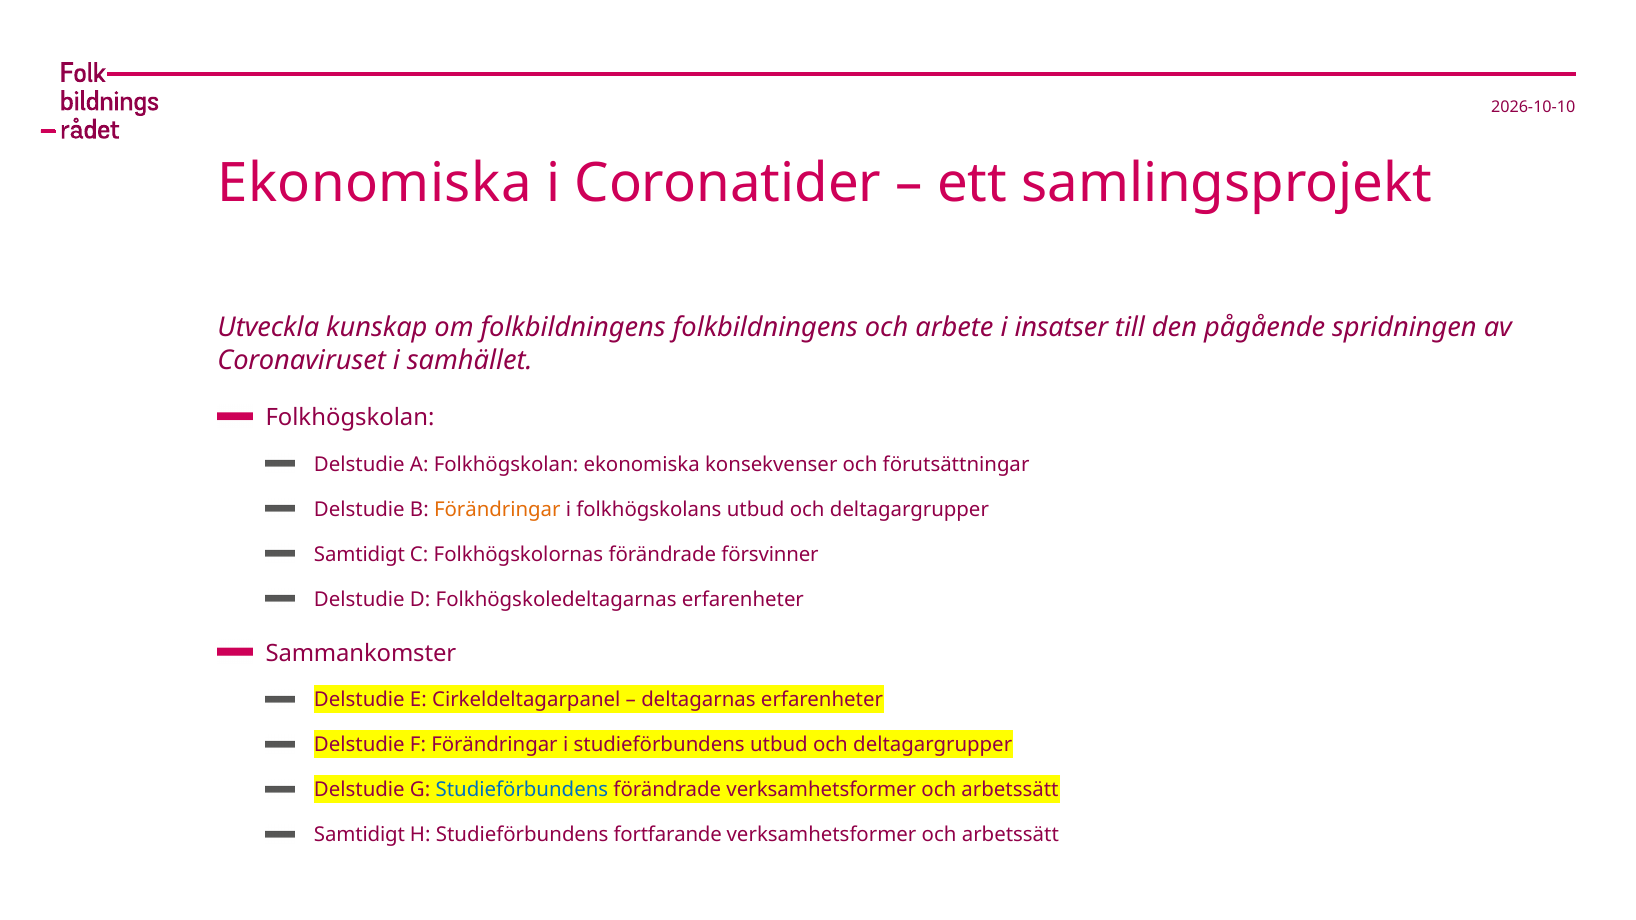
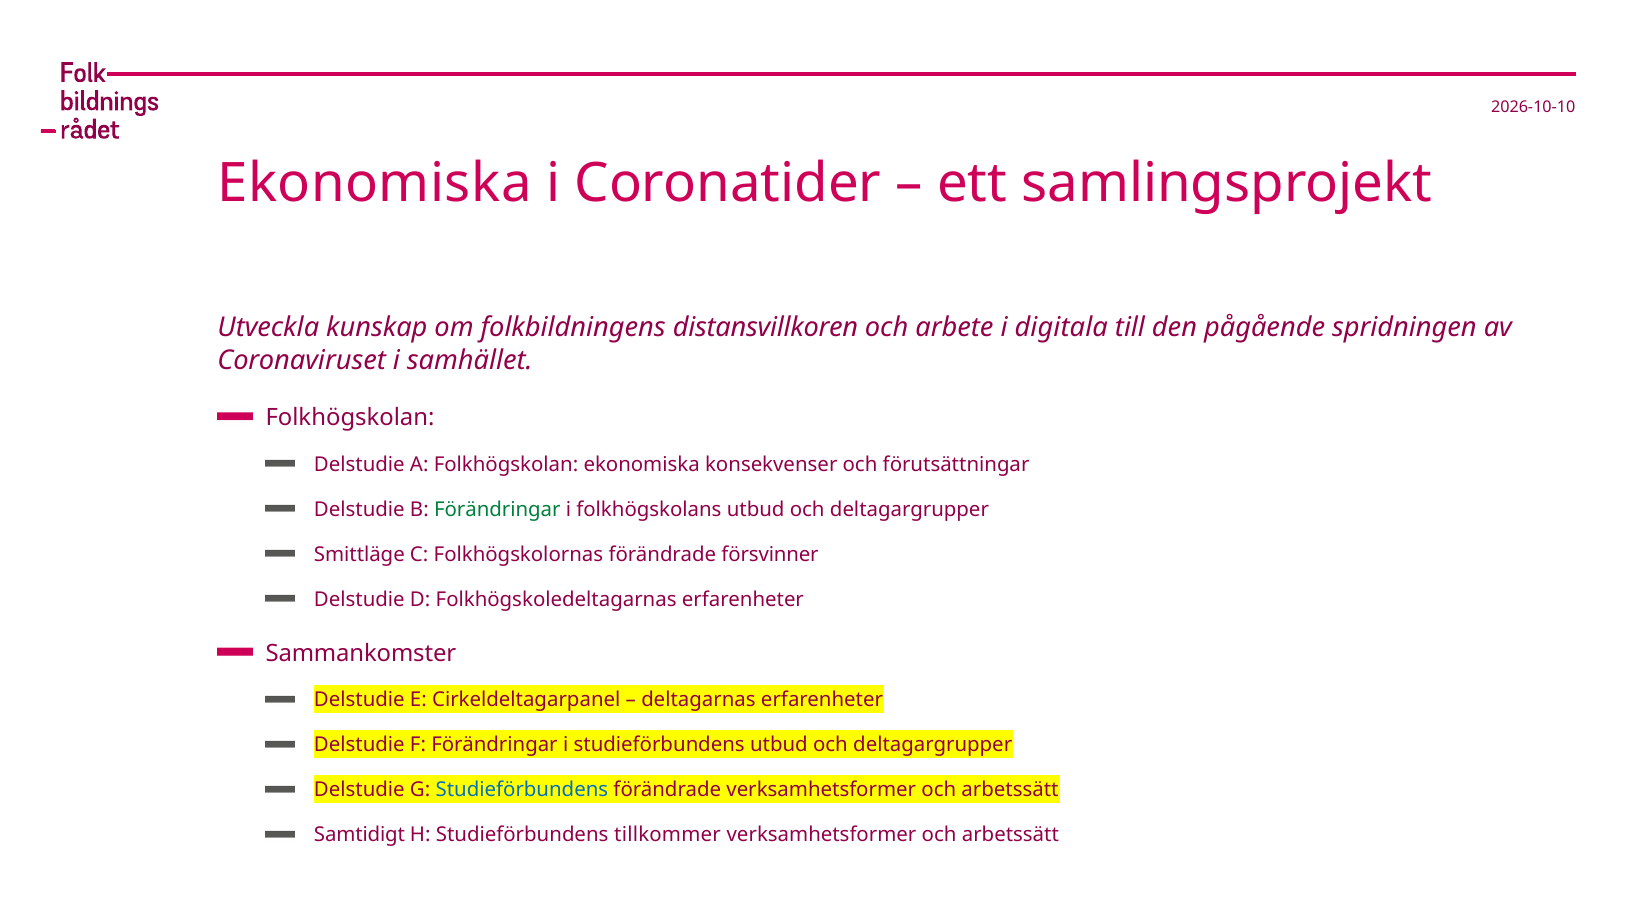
folkbildningens folkbildningens: folkbildningens -> distansvillkoren (766, 327)
insatser: insatser -> digitala (1061, 327)
Förändringar colour: orange -> green (497, 510)
Samtidigt: Samtidigt -> Smittläge (359, 555)
fortfarande: fortfarande -> tillkommer (667, 835)
